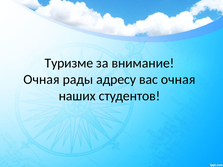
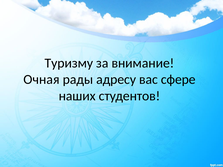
Туризме: Туризме -> Туризму (69, 63)
вас очная: очная -> сфере (178, 80)
